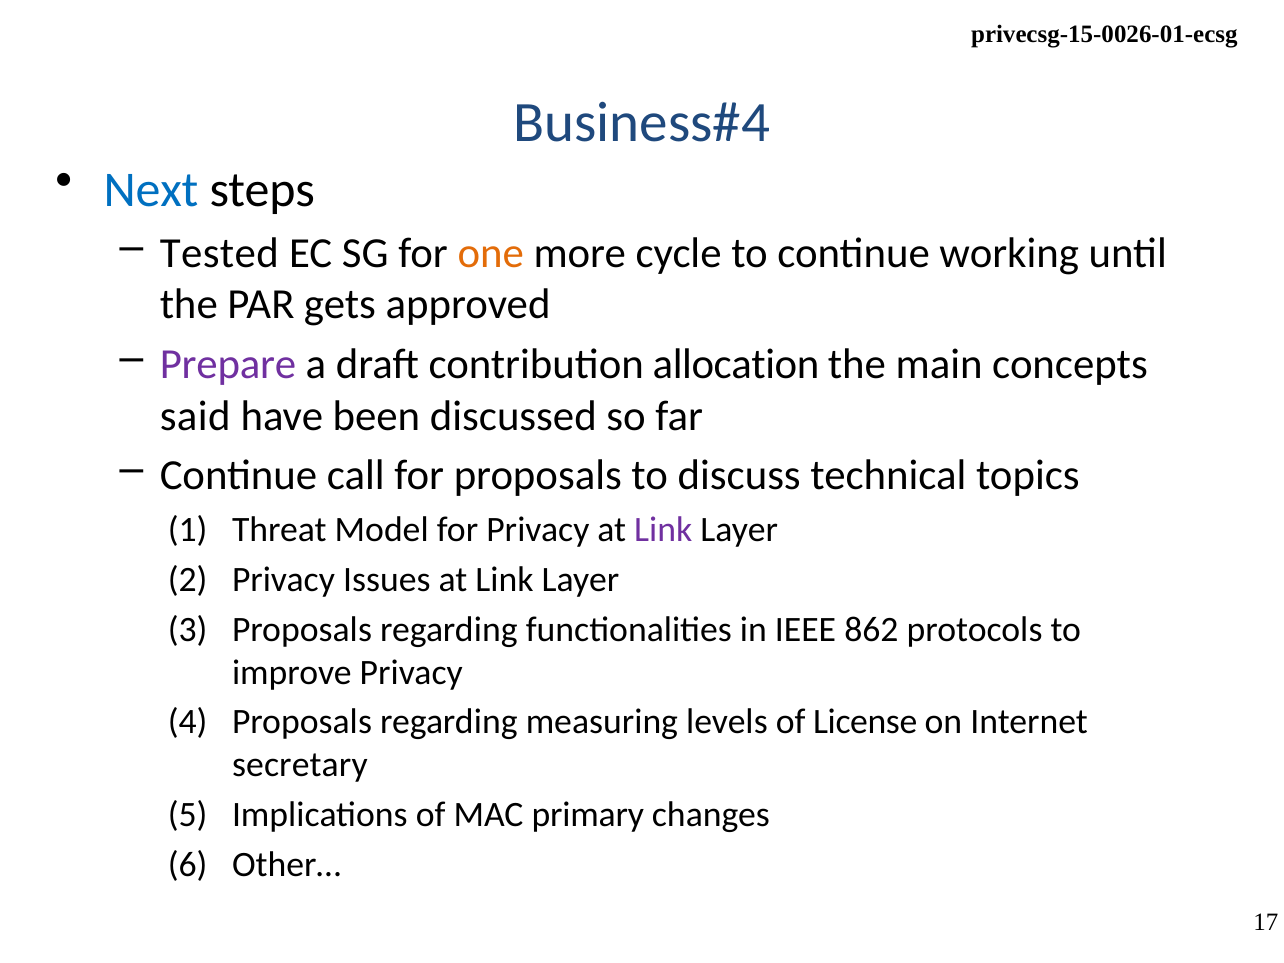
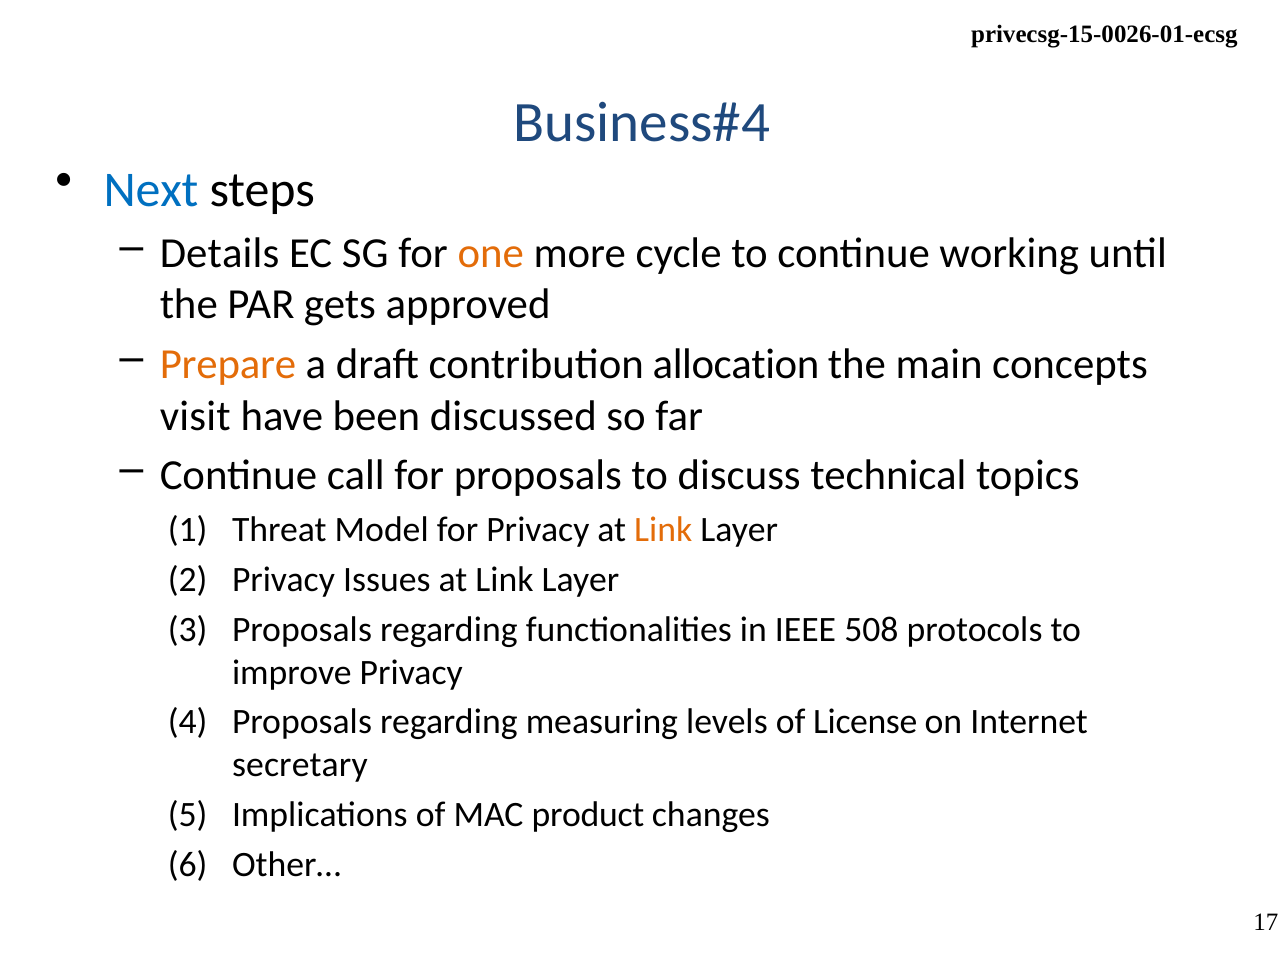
Tested: Tested -> Details (220, 253)
Prepare colour: purple -> orange (228, 365)
said: said -> visit (195, 416)
Link colour: purple -> orange (663, 530)
862: 862 -> 508 (871, 629)
primary: primary -> product (588, 815)
